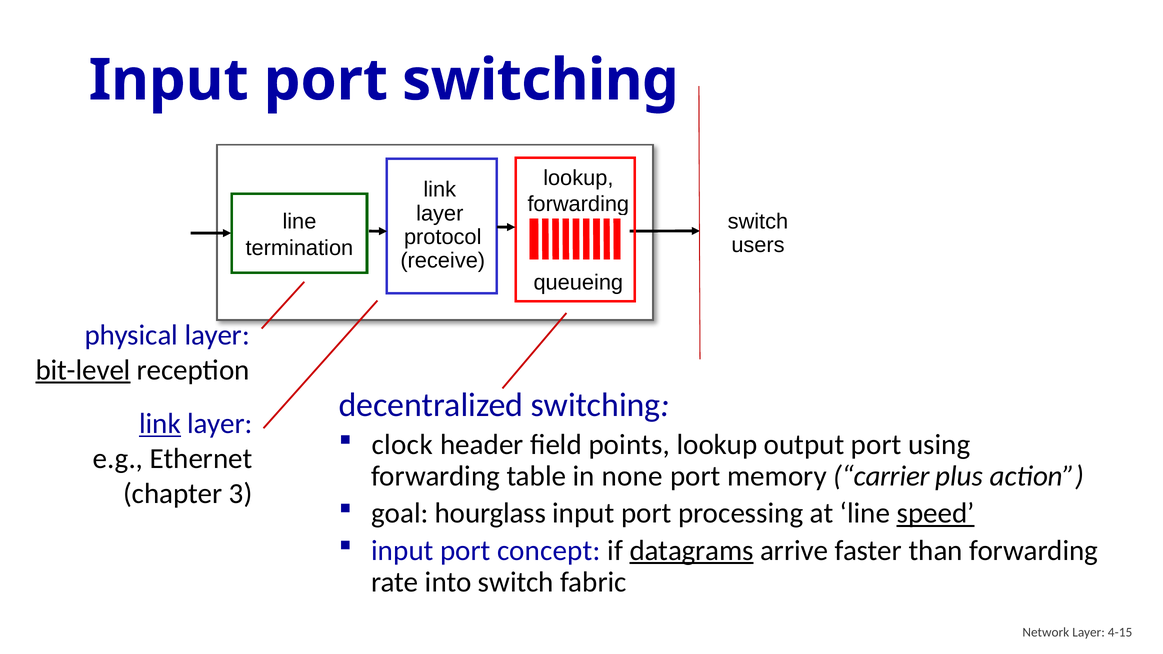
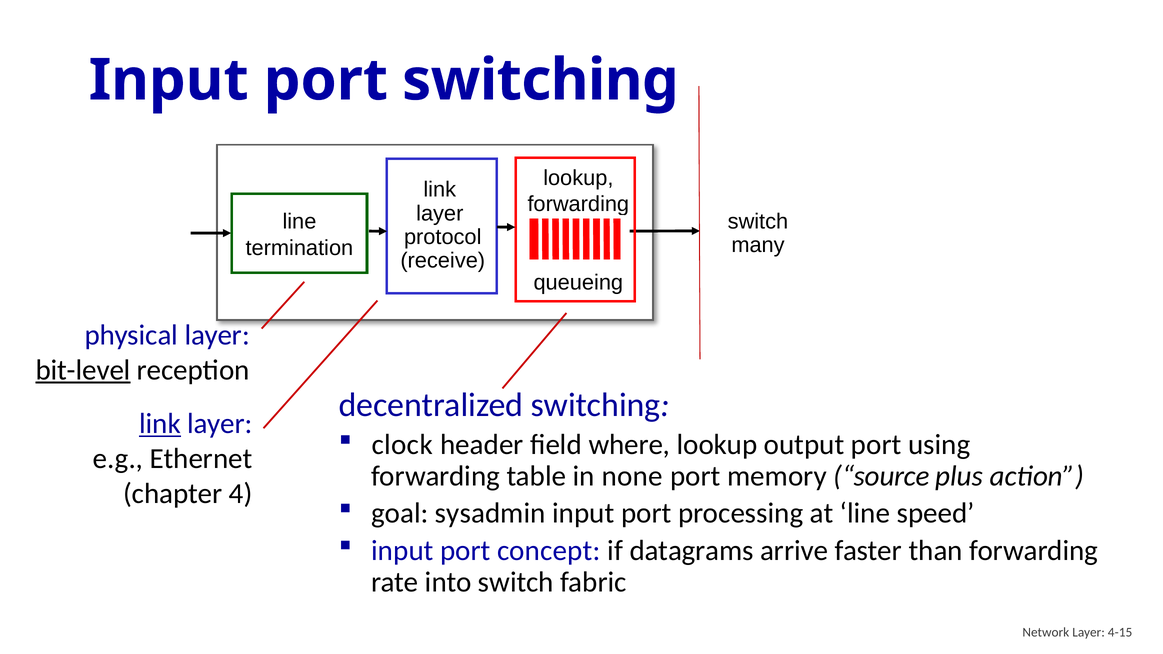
users: users -> many (758, 245)
points: points -> where (629, 445)
carrier: carrier -> source (882, 476)
3: 3 -> 4 (241, 494)
hourglass: hourglass -> sysadmin (490, 514)
speed underline: present -> none (936, 514)
datagrams underline: present -> none (692, 551)
